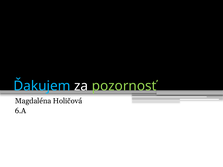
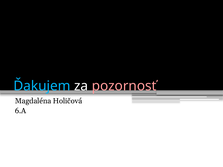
pozornosť colour: light green -> pink (124, 86)
